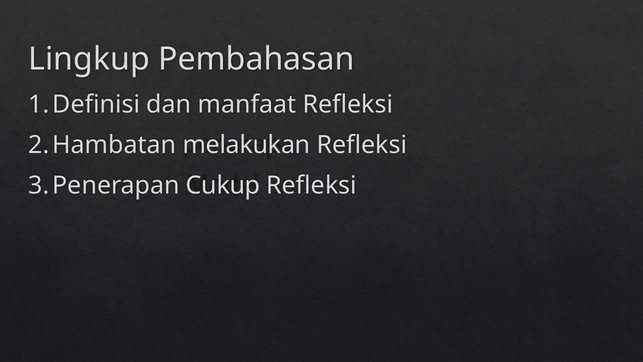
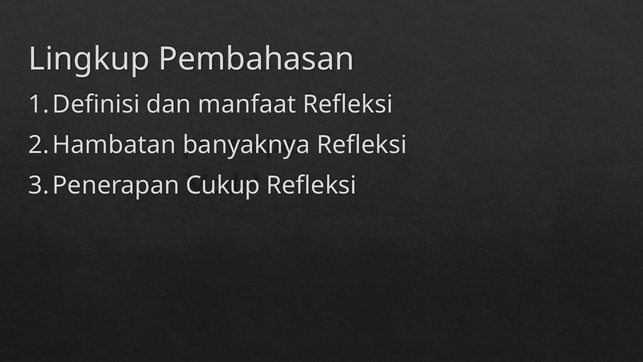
melakukan: melakukan -> banyaknya (246, 145)
